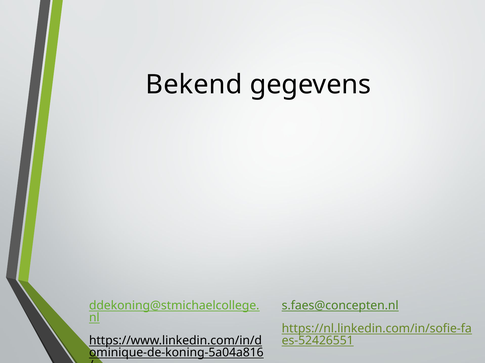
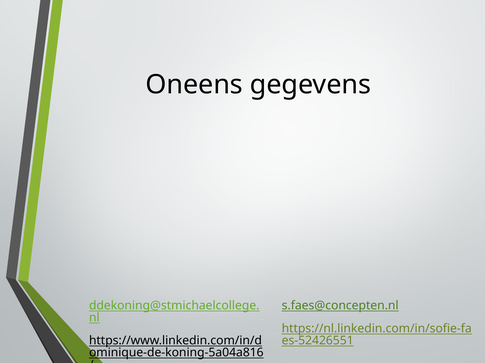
Bekend: Bekend -> Oneens (194, 85)
